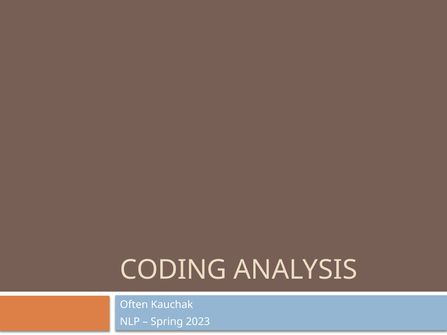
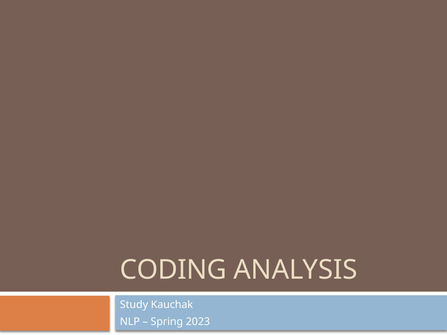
Often: Often -> Study (134, 305)
